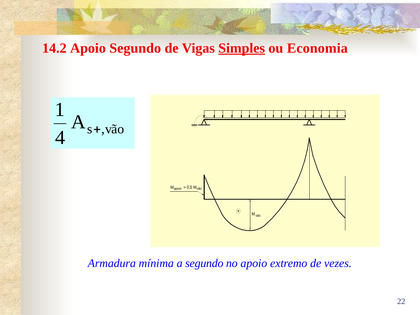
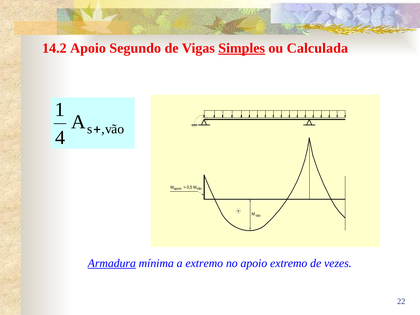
Economia: Economia -> Calculada (317, 48)
Armadura underline: none -> present (112, 263)
a segundo: segundo -> extremo (204, 263)
